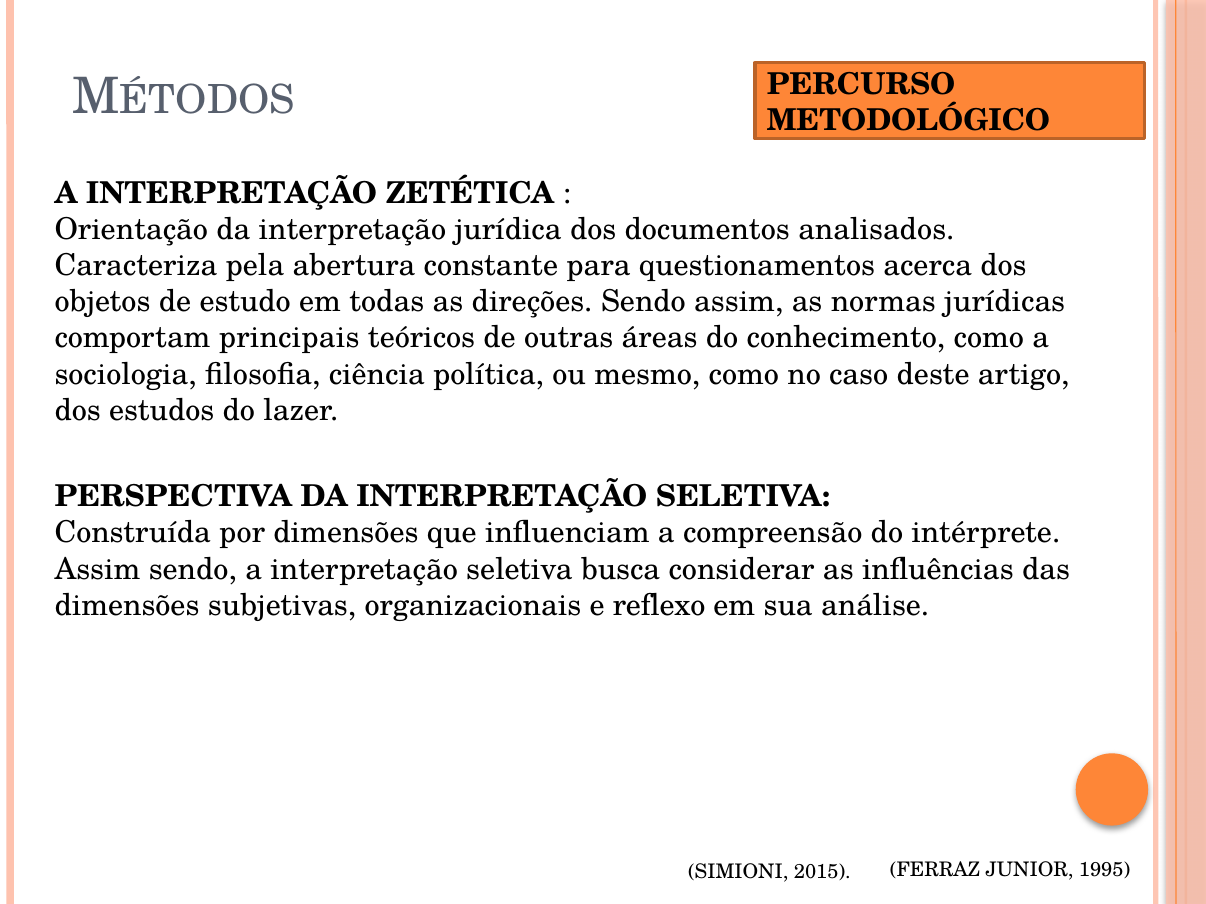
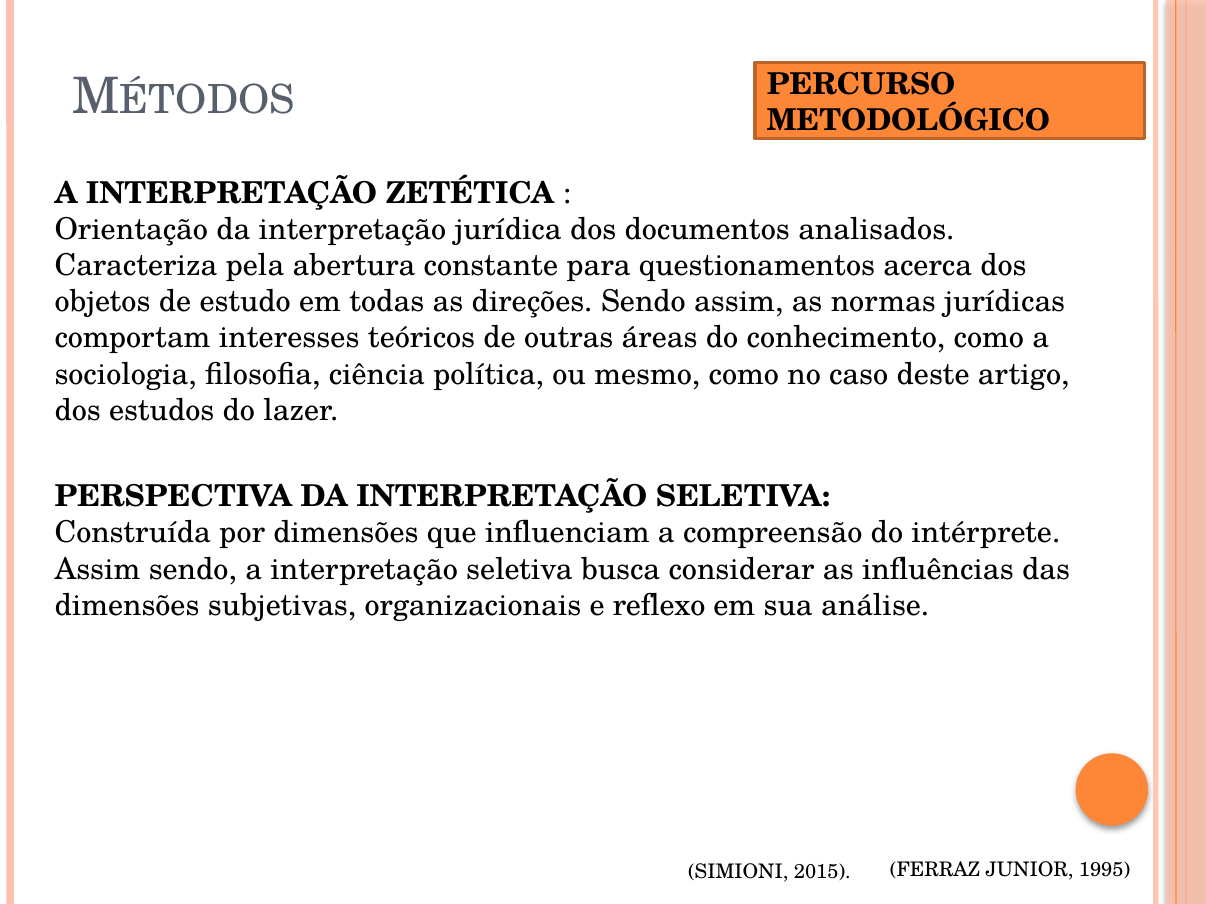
principais: principais -> interesses (289, 338)
